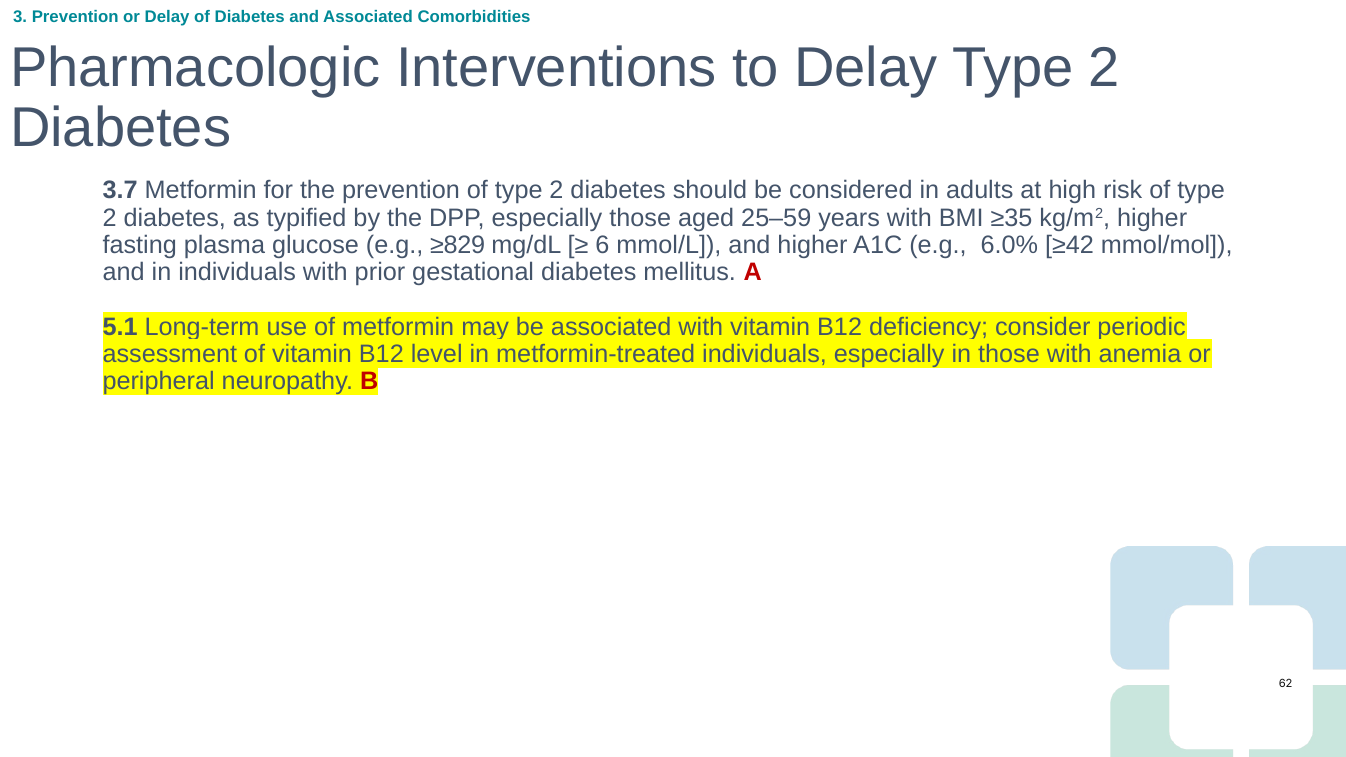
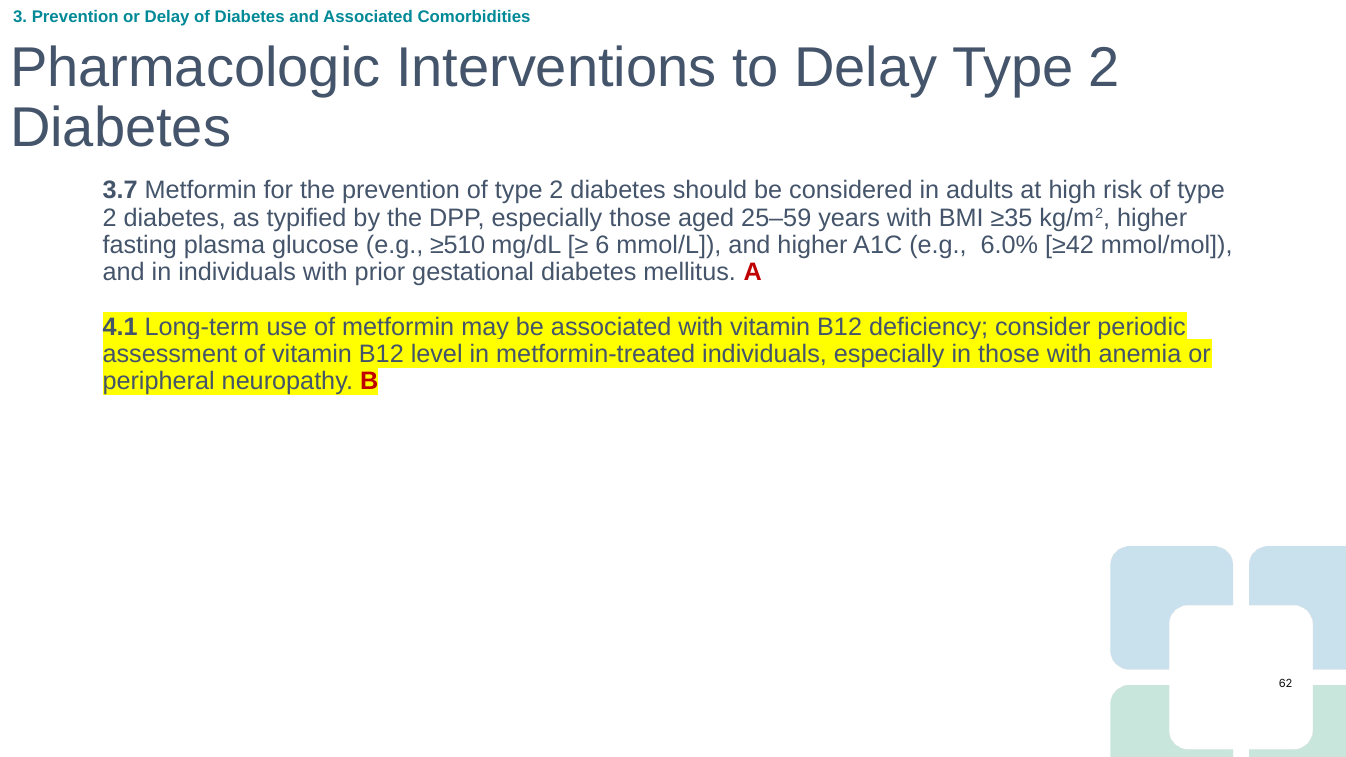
≥829: ≥829 -> ≥510 (458, 245)
5.1: 5.1 -> 4.1 (120, 327)
